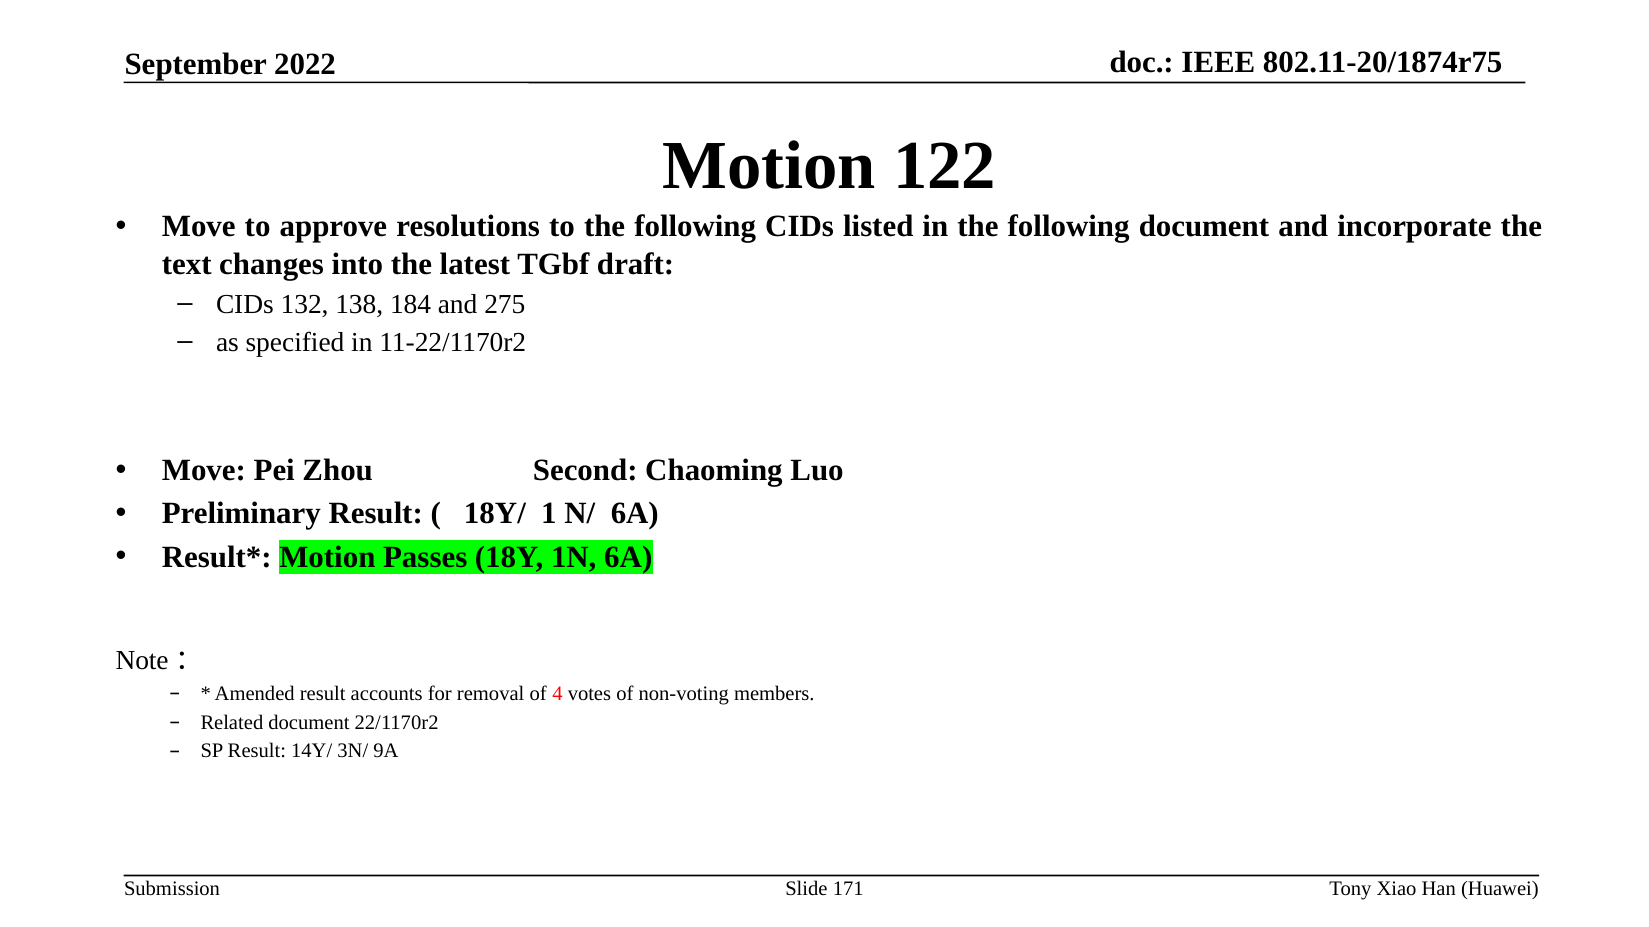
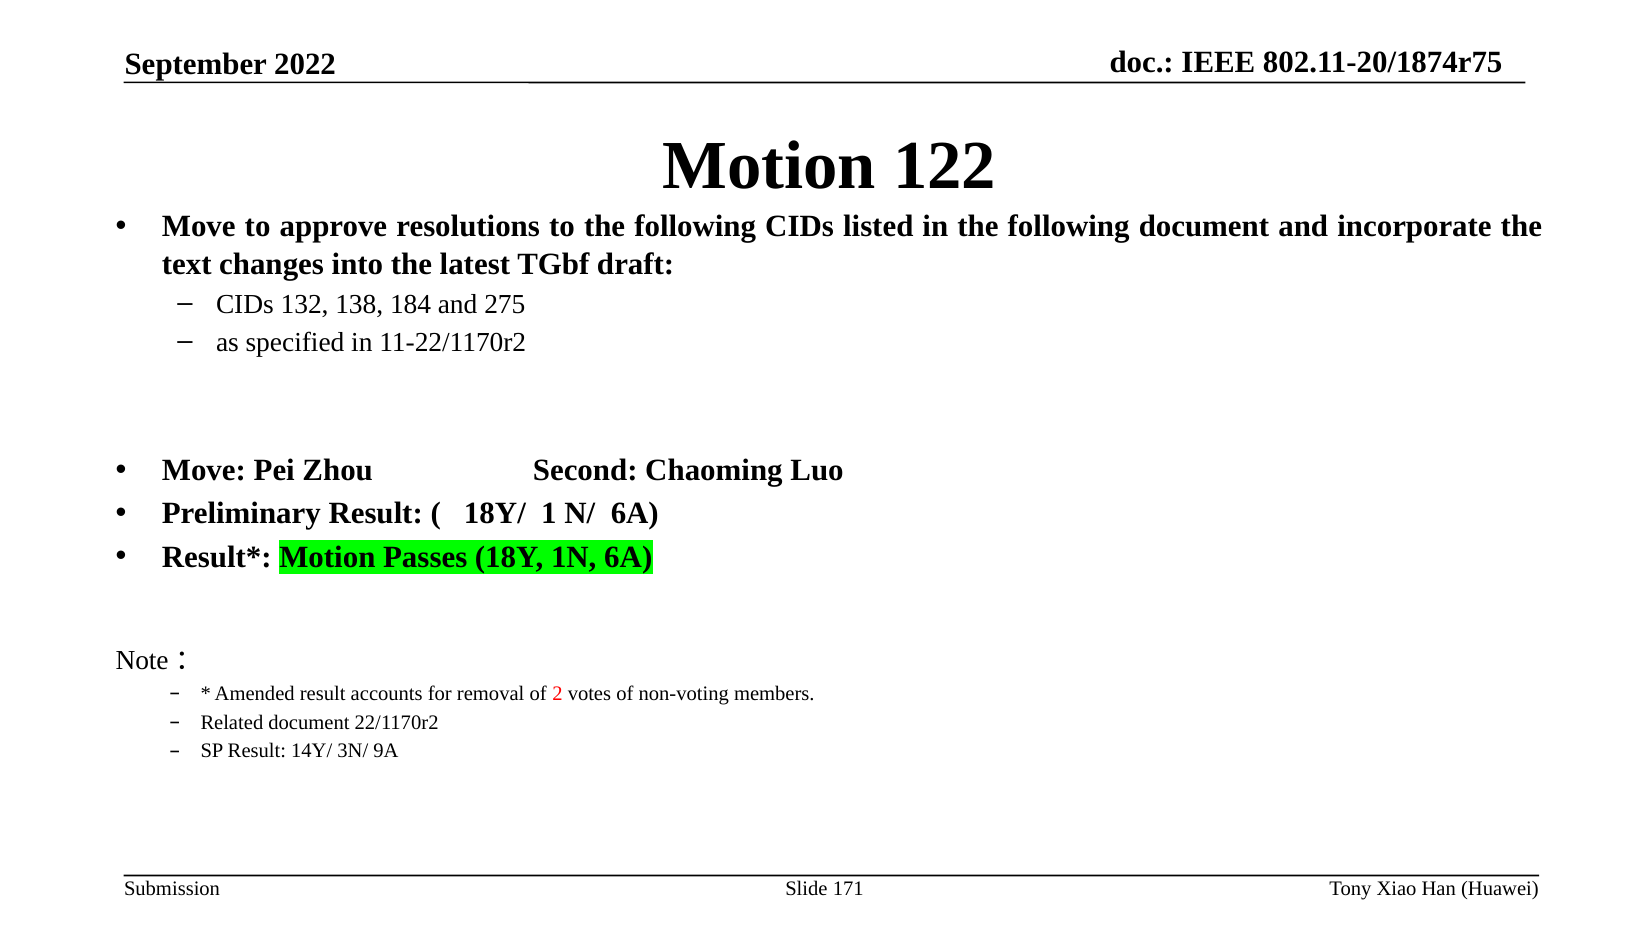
4: 4 -> 2 (558, 694)
